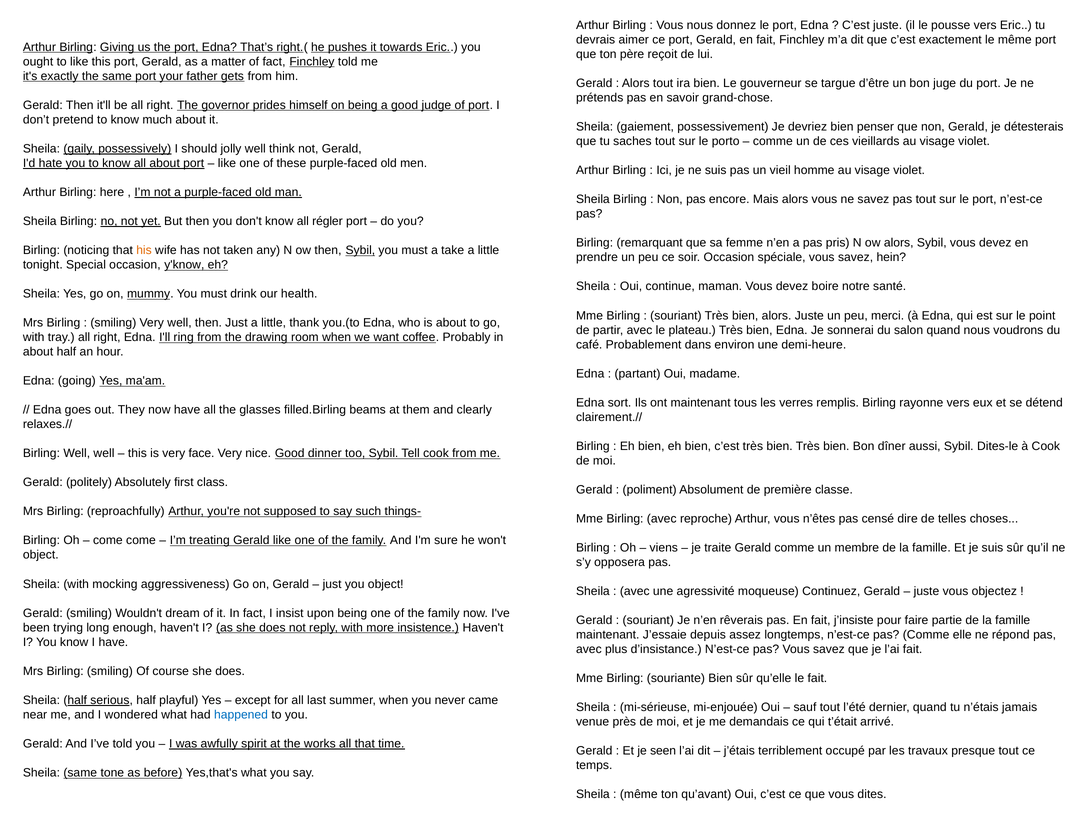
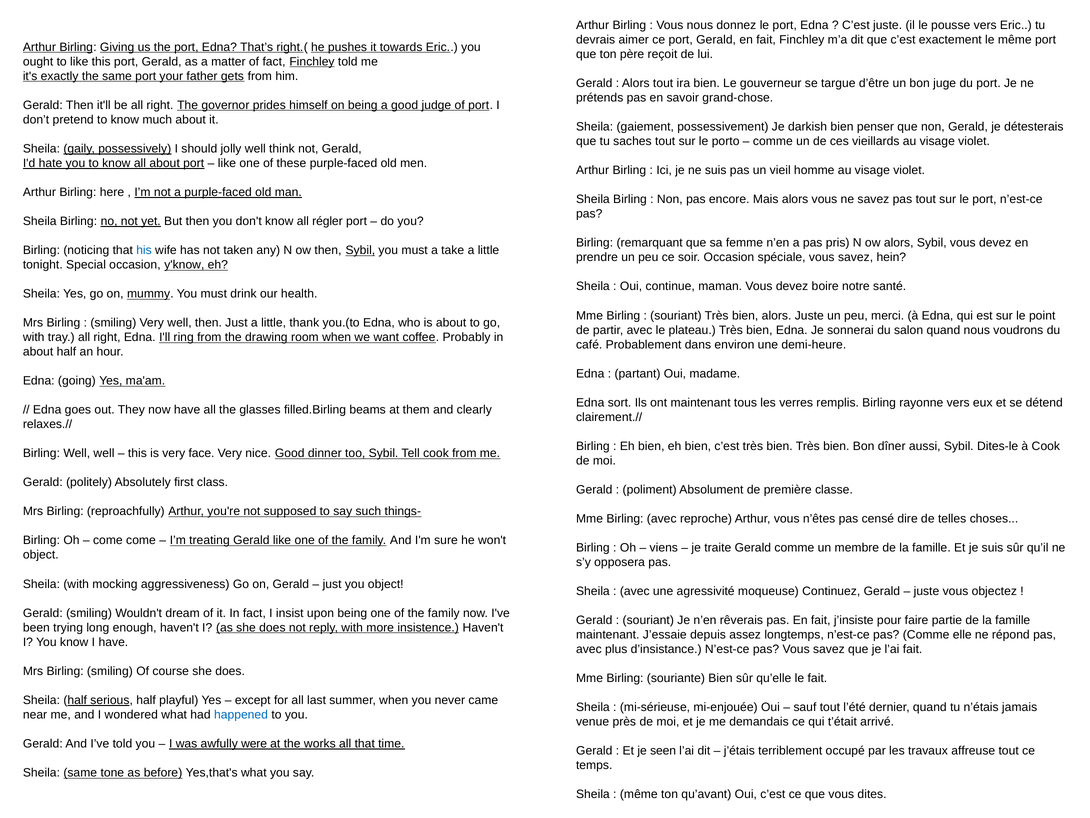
devriez: devriez -> darkish (808, 127)
his colour: orange -> blue (144, 250)
spirit: spirit -> were (254, 743)
presque: presque -> affreuse (973, 750)
